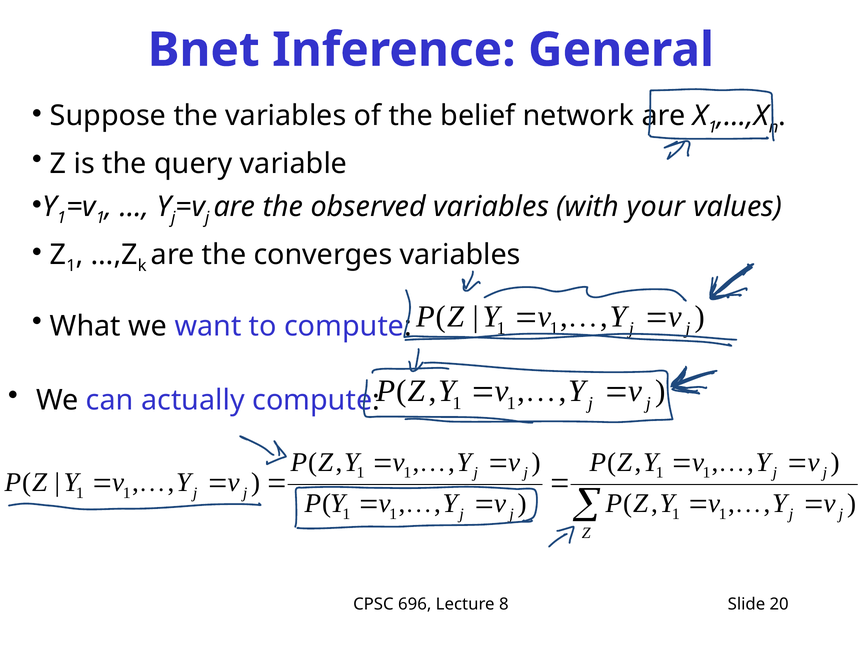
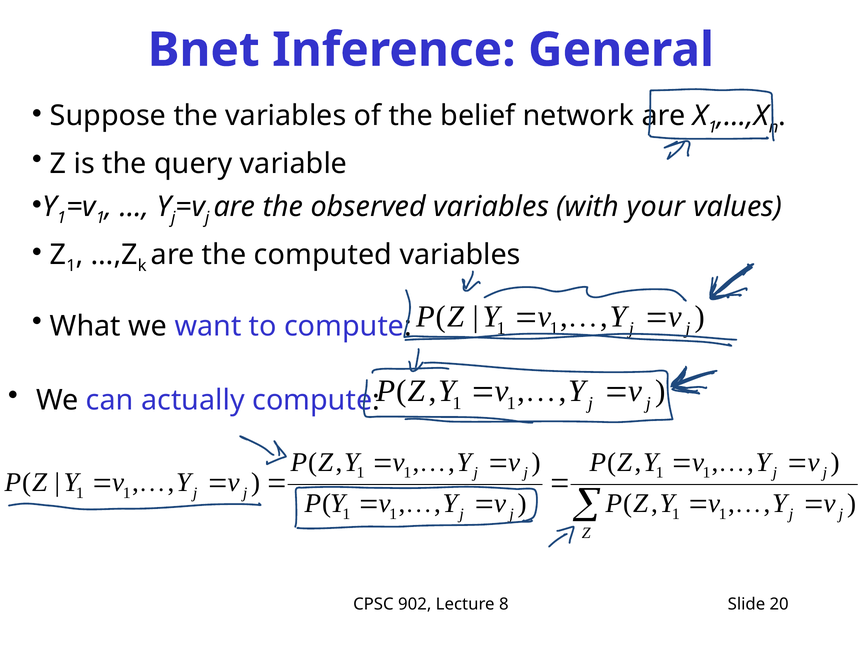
converges: converges -> computed (323, 255)
696: 696 -> 902 (415, 605)
